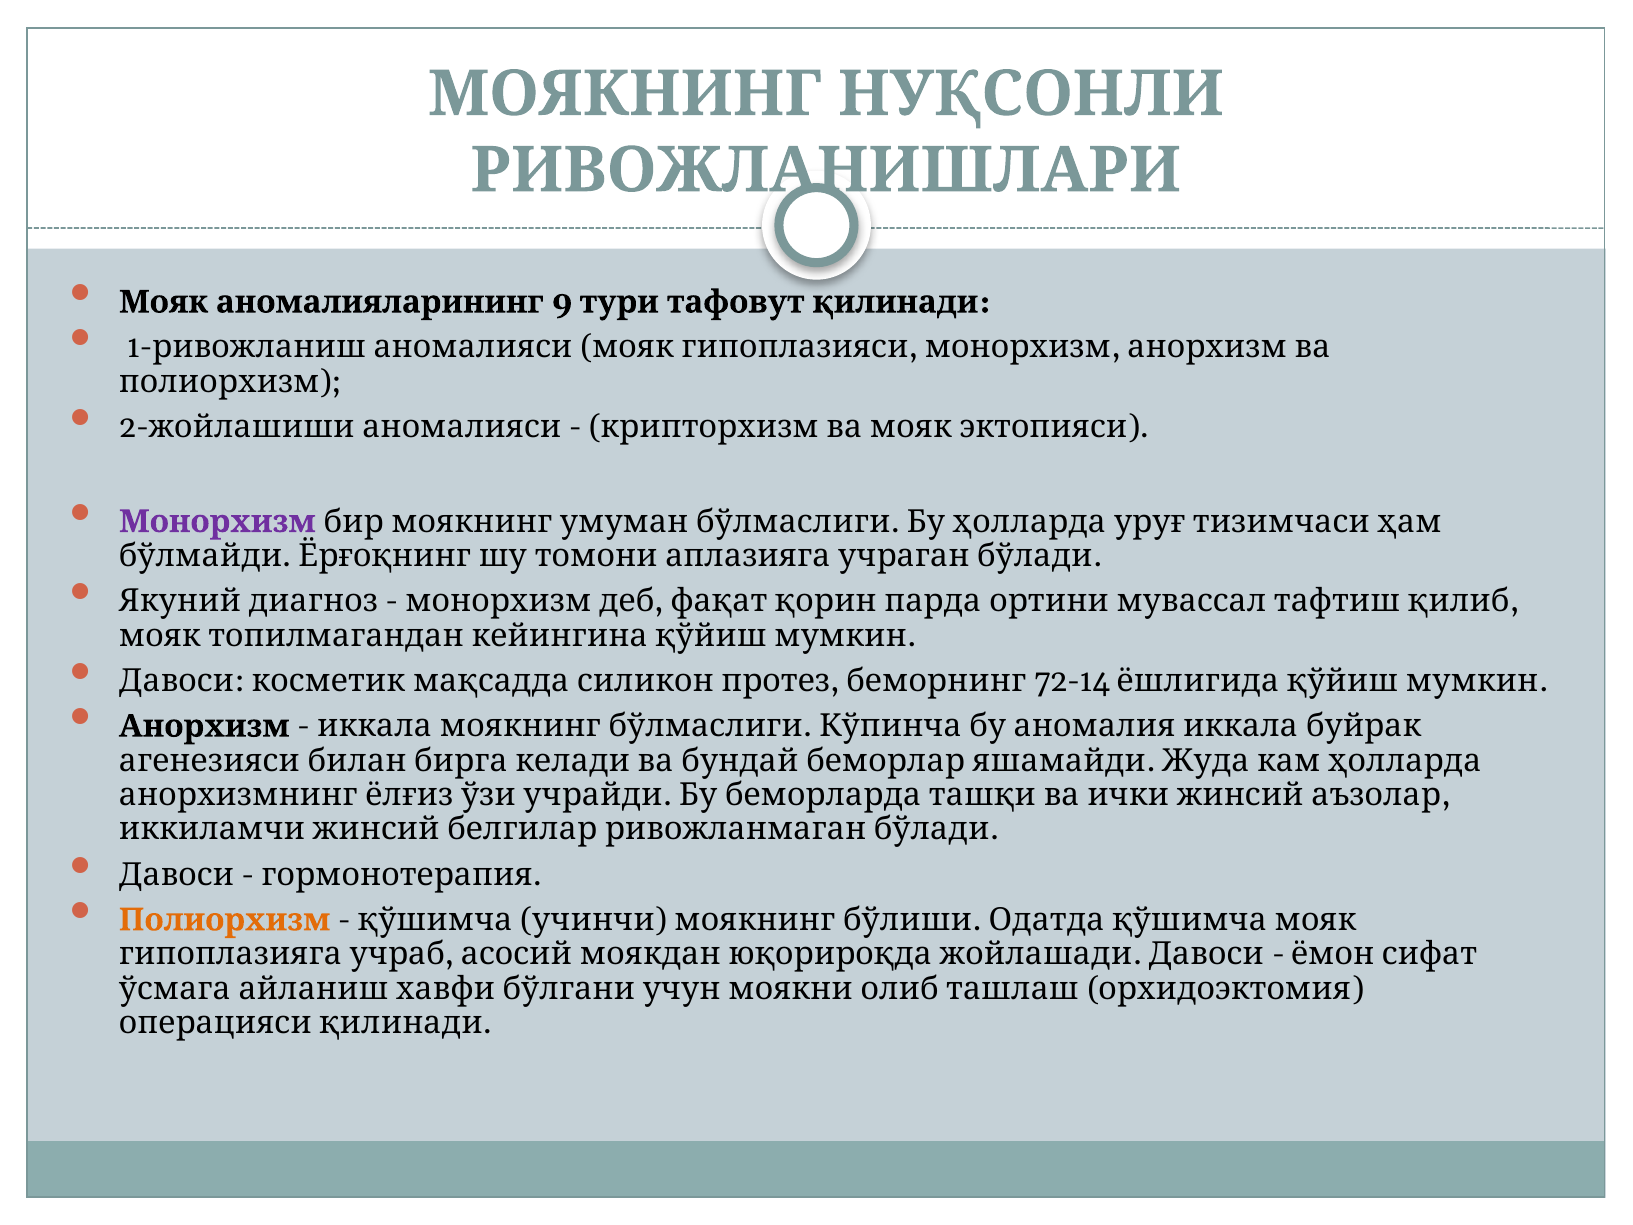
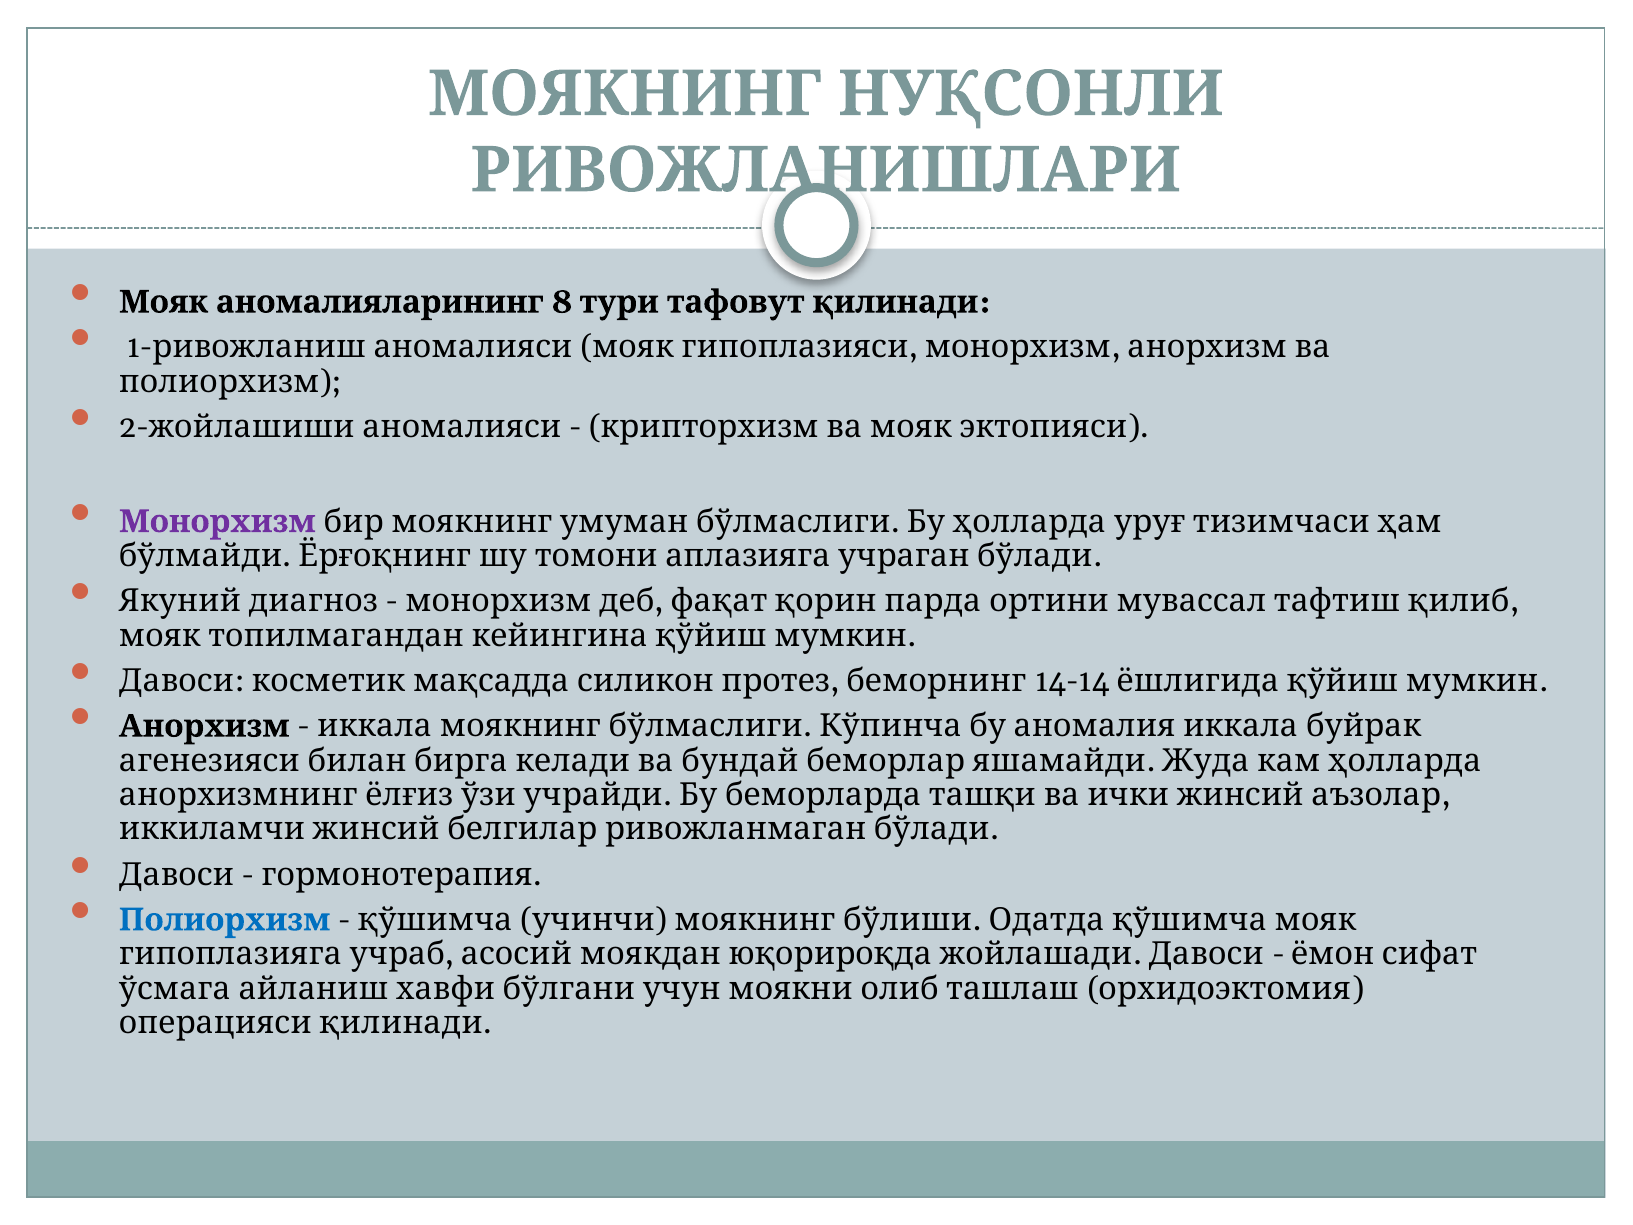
9: 9 -> 8 (562, 302)
72-14: 72-14 -> 14-14 (1072, 681)
Полиорхизм colour: orange -> blue (225, 920)
